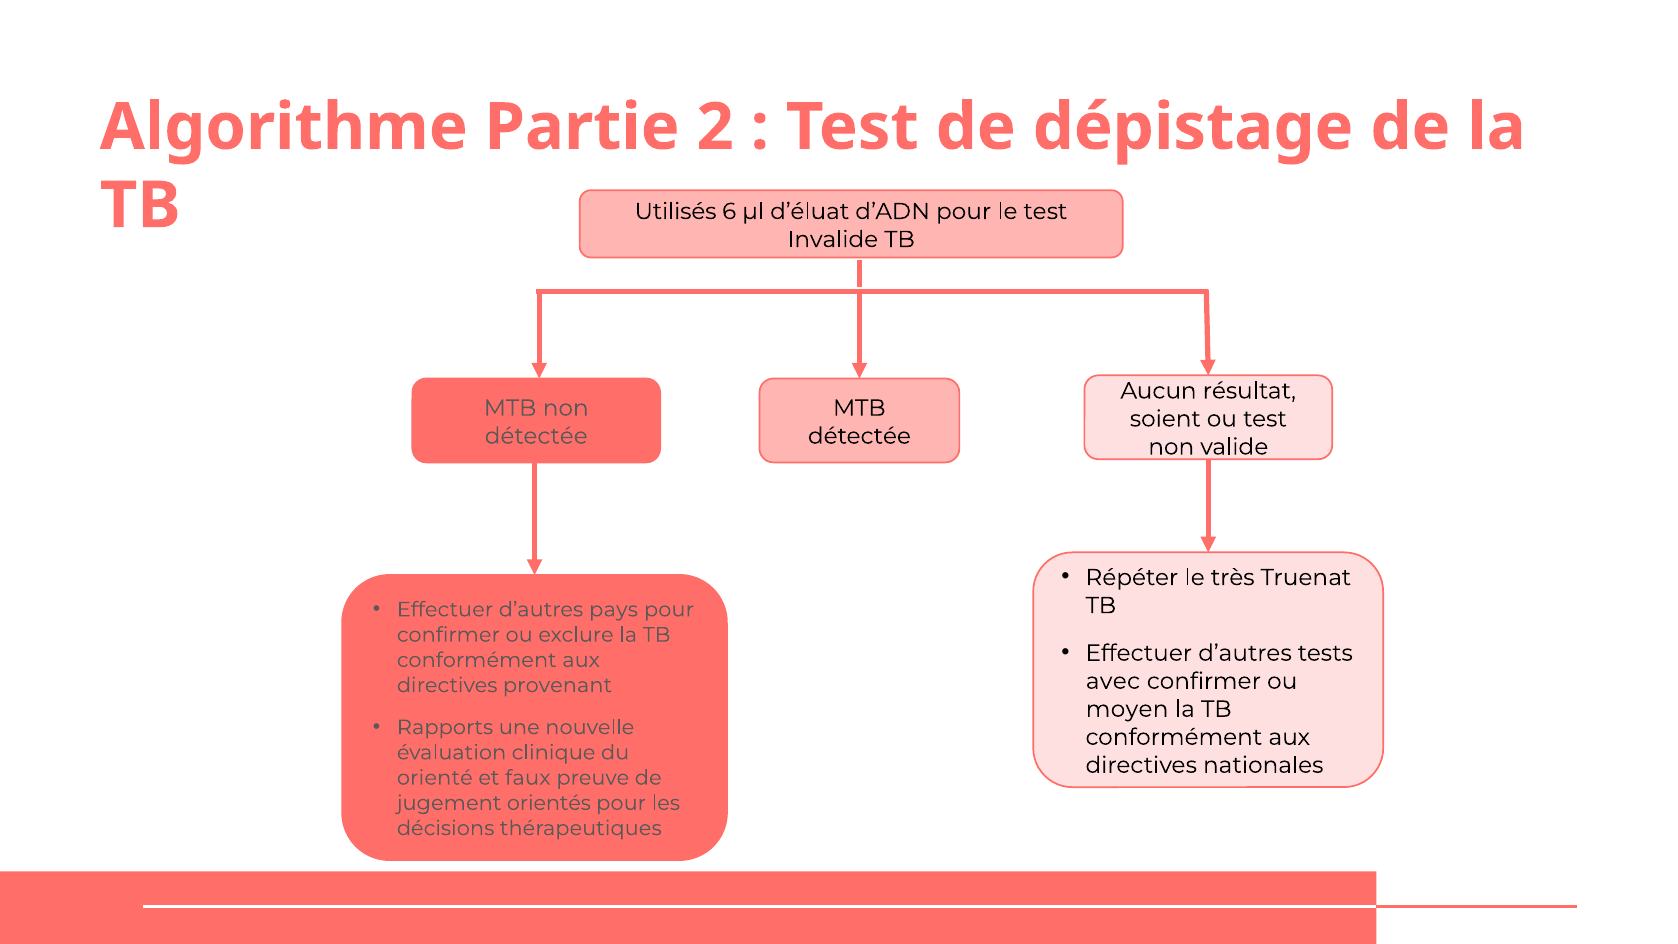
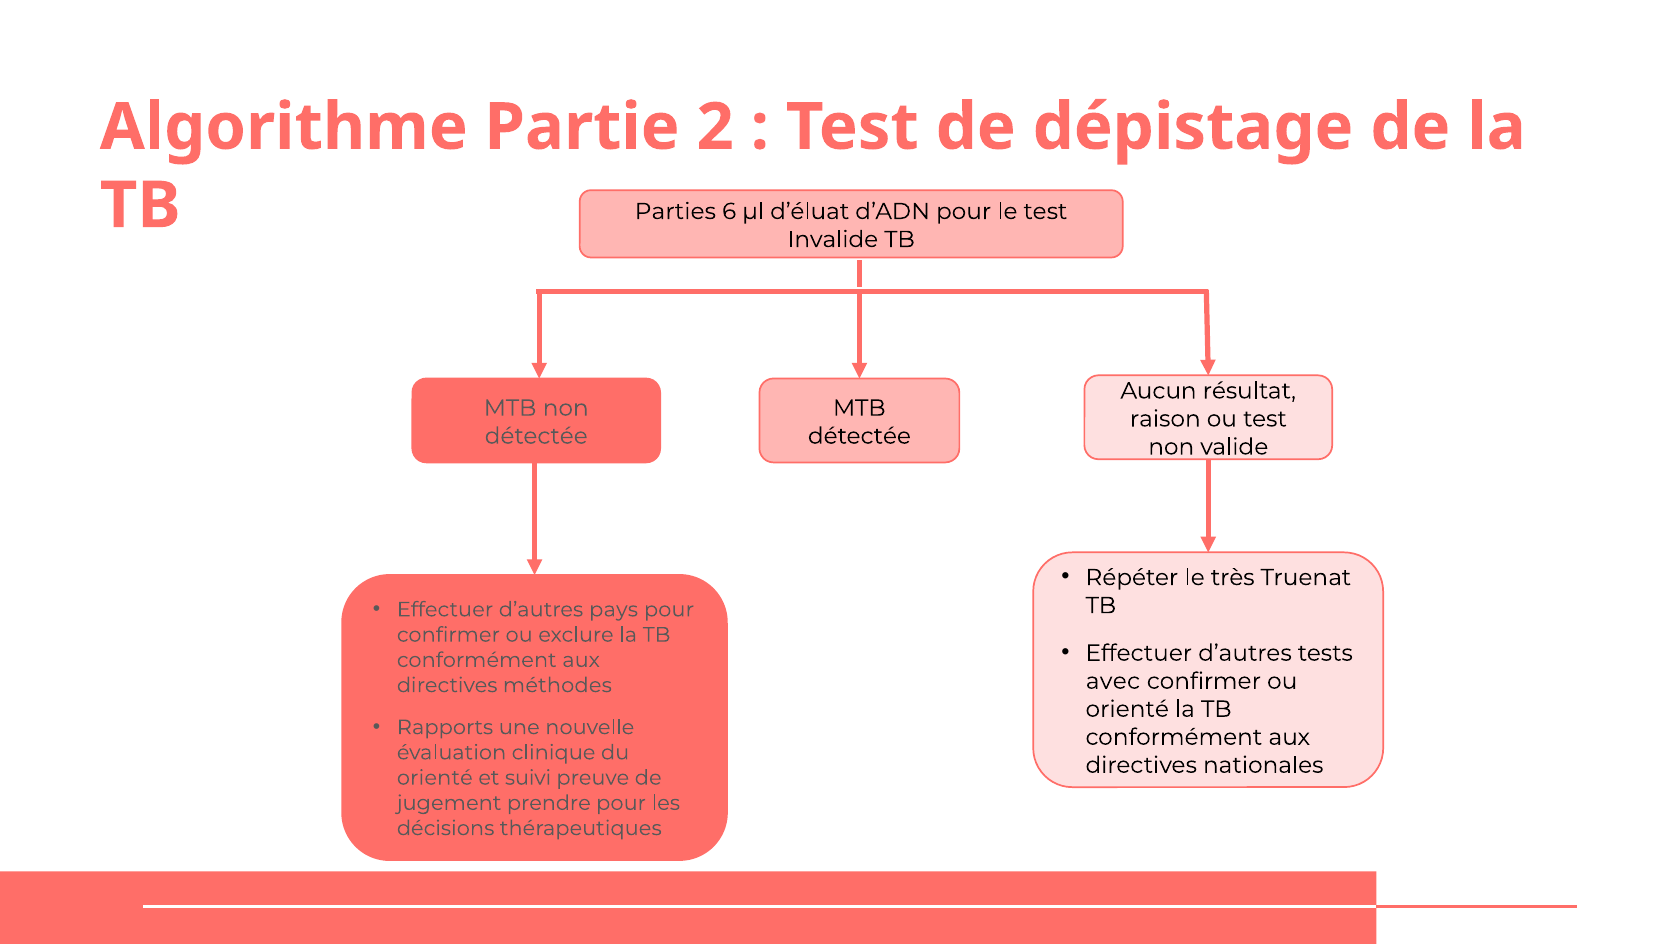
Utilisés: Utilisés -> Parties (675, 211)
soient: soient -> raison (1165, 419)
provenant: provenant -> méthodes (557, 685)
moyen: moyen -> orienté (1127, 709)
faux: faux -> suivi (528, 778)
orientés: orientés -> prendre (549, 803)
